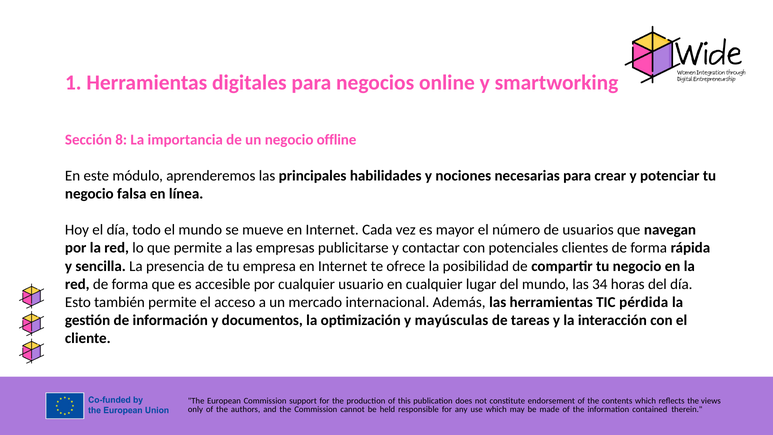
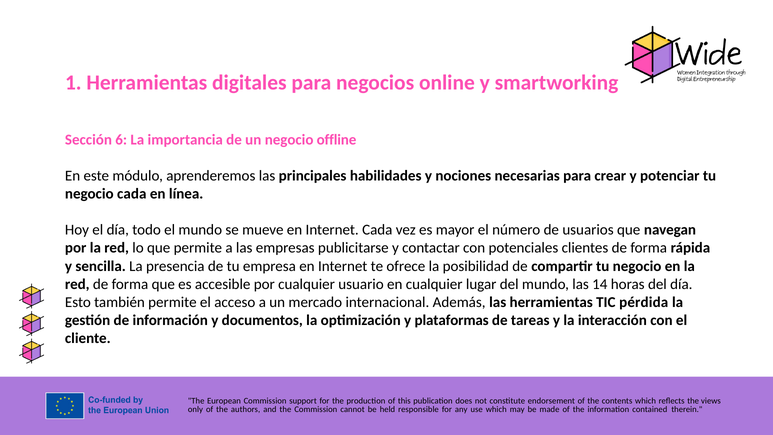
8: 8 -> 6 (121, 140)
negocio falsa: falsa -> cada (132, 194)
34: 34 -> 14 (600, 284)
mayúsculas: mayúsculas -> plataformas (452, 320)
